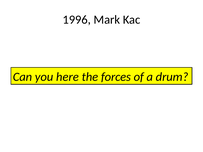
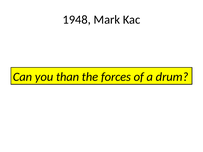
1996: 1996 -> 1948 (77, 20)
here: here -> than (68, 77)
